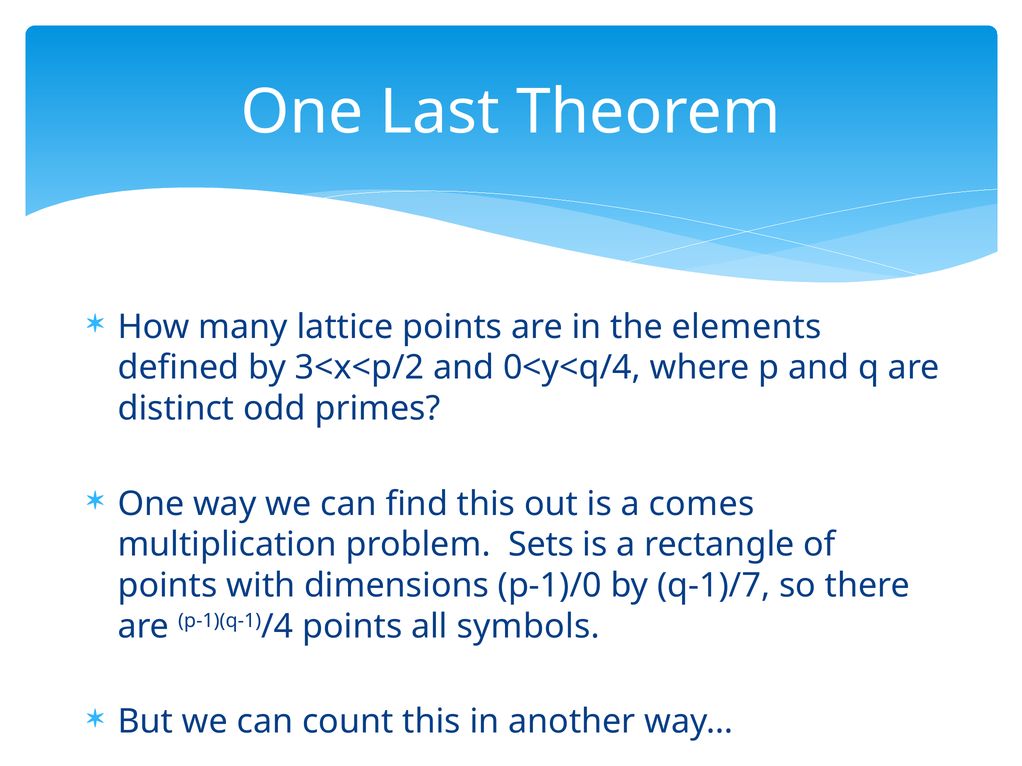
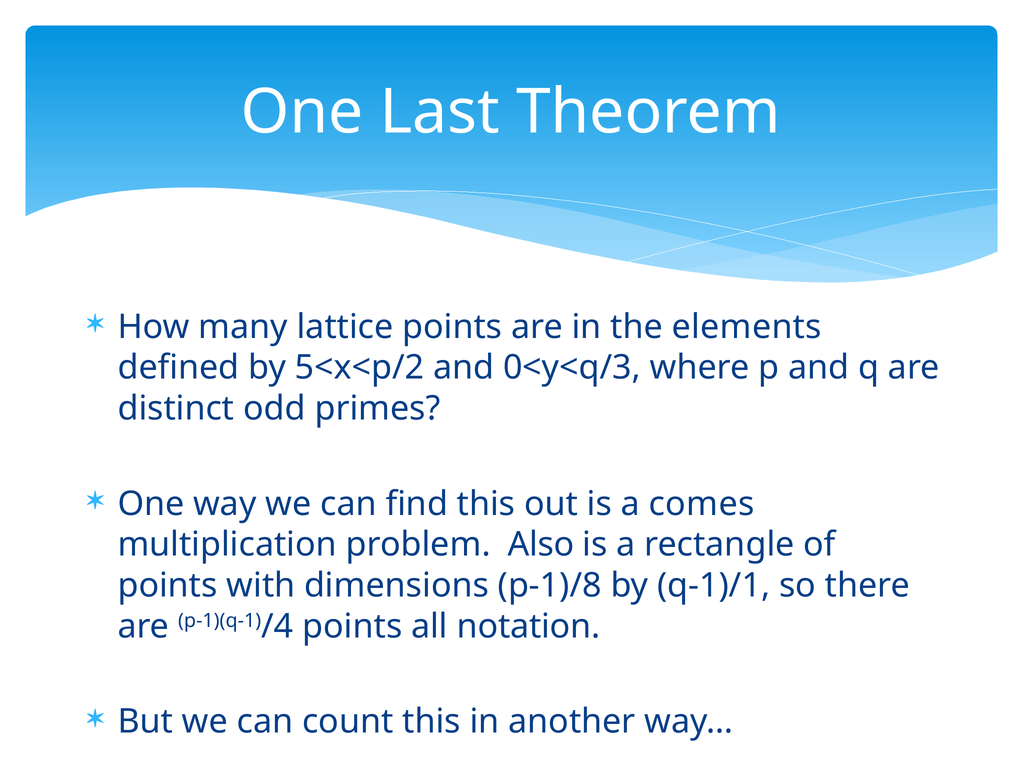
3<x<p/2: 3<x<p/2 -> 5<x<p/2 (360, 368)
0<y<q/4: 0<y<q/4 -> 0<y<q/3 (572, 368)
Sets: Sets -> Also (541, 545)
p-1)/0: p-1)/0 -> p-1)/8 (550, 586)
q-1)/7: q-1)/7 -> q-1)/1 (714, 586)
symbols: symbols -> notation (528, 627)
